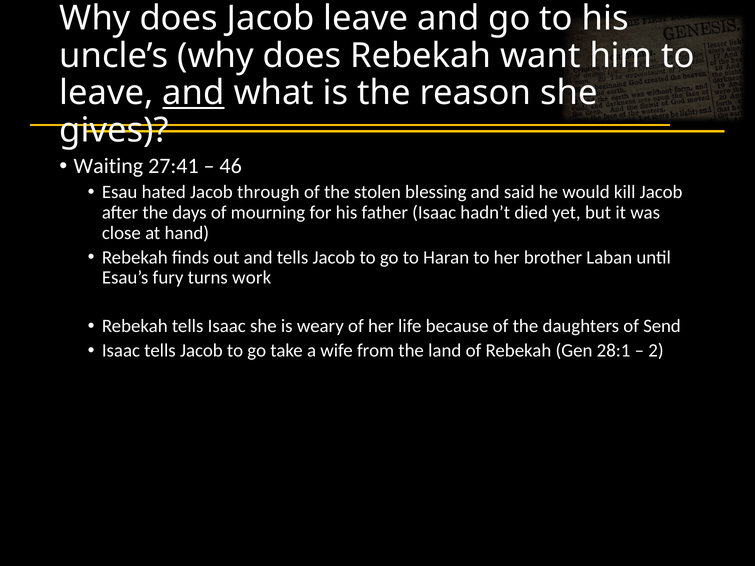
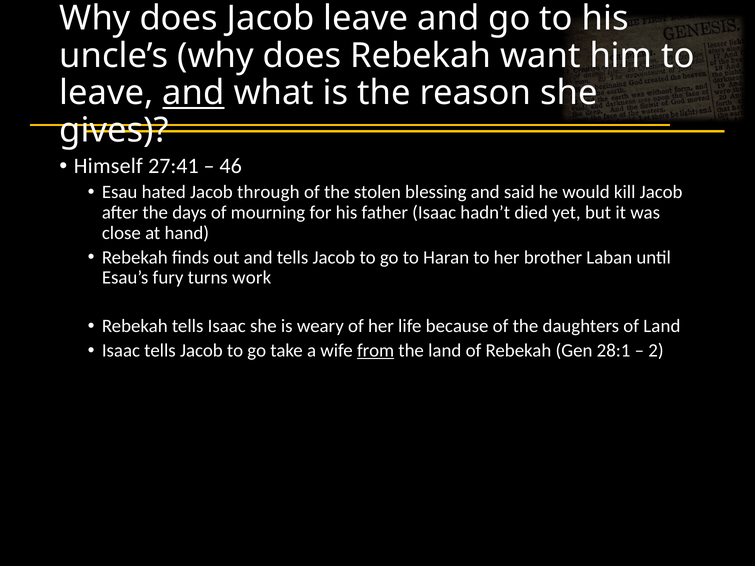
Waiting: Waiting -> Himself (108, 166)
of Send: Send -> Land (662, 326)
from underline: none -> present (376, 351)
